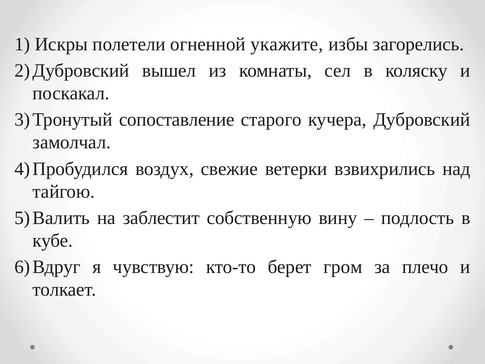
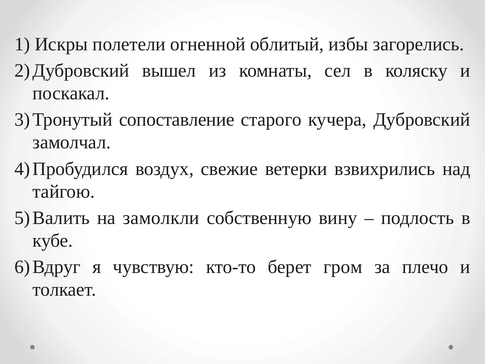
укажите: укажите -> облитый (287, 44)
заблестит: заблестит -> замолкли (161, 218)
